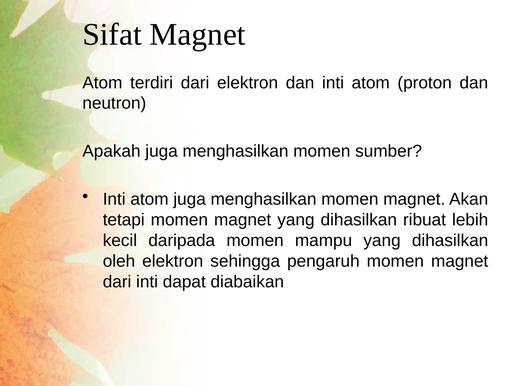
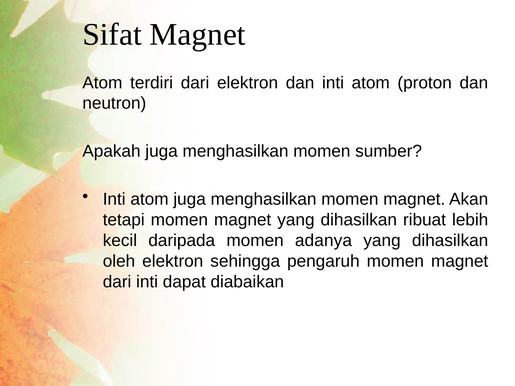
mampu: mampu -> adanya (323, 241)
